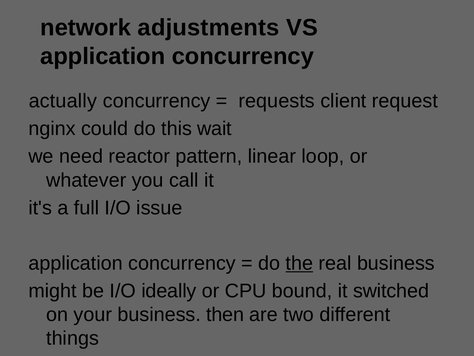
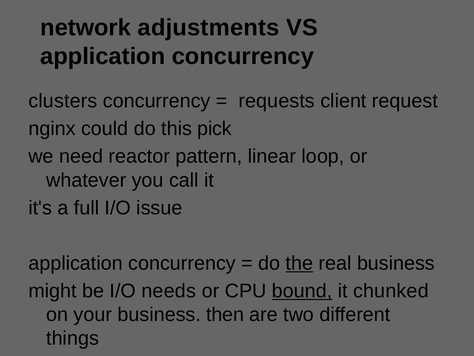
actually: actually -> clusters (63, 101)
wait: wait -> pick (214, 129)
ideally: ideally -> needs (169, 291)
bound underline: none -> present (302, 291)
switched: switched -> chunked (391, 291)
